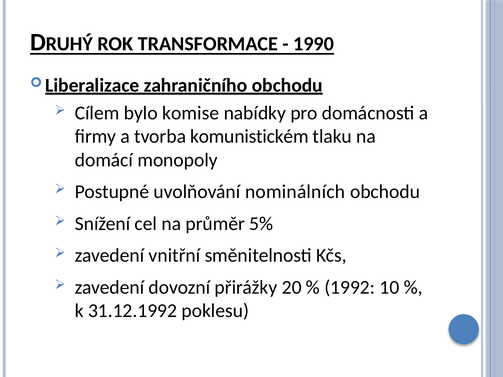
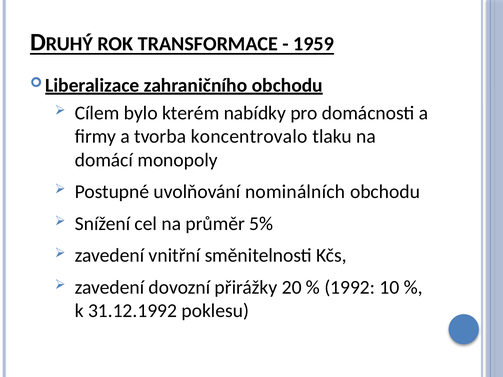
1990: 1990 -> 1959 (314, 44)
komise: komise -> kterém (191, 113)
komunistickém: komunistickém -> koncentrovalo (249, 137)
